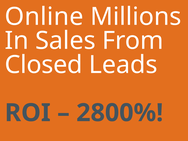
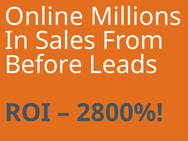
Closed: Closed -> Before (44, 65)
